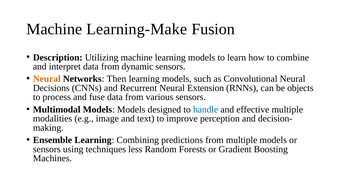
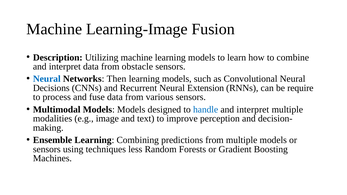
Learning-Make: Learning-Make -> Learning-Image (137, 29)
dynamic: dynamic -> obstacle (137, 67)
Neural colour: orange -> blue (47, 79)
objects: objects -> require (300, 88)
effective: effective -> interpret (253, 110)
